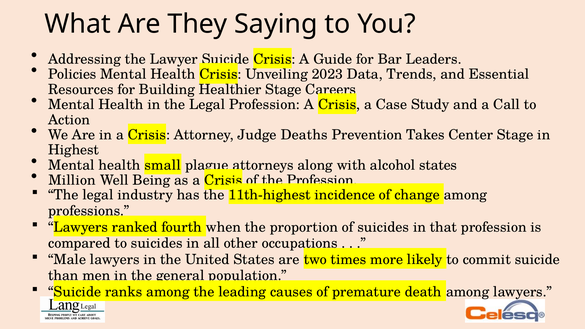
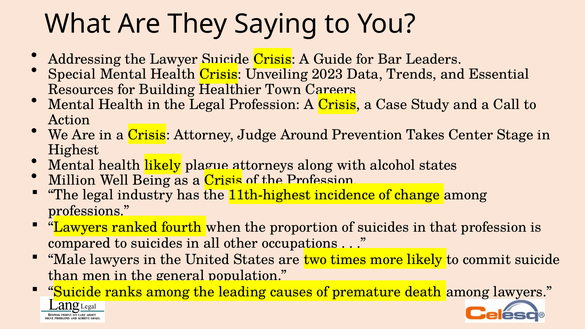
Policies: Policies -> Special (72, 74)
Healthier Stage: Stage -> Town (283, 89)
Deaths: Deaths -> Around (304, 135)
health small: small -> likely (163, 165)
